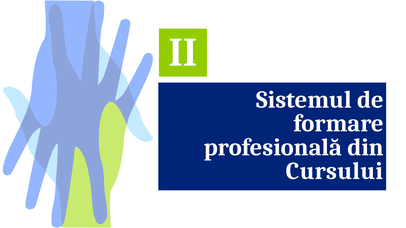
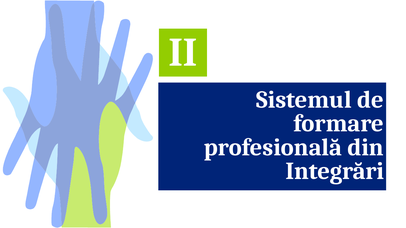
Cursului: Cursului -> Integrări (335, 171)
